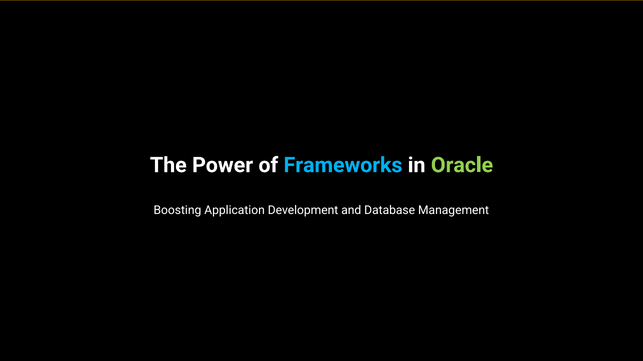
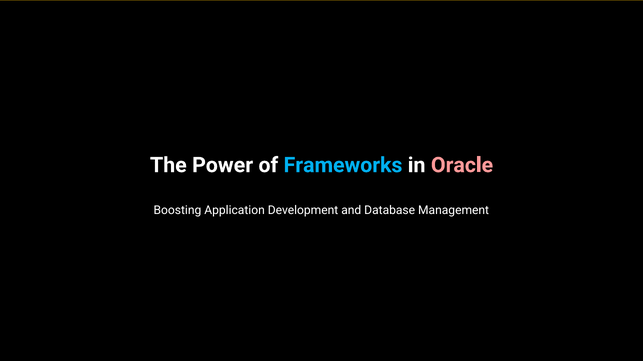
Oracle colour: light green -> pink (462, 165)
